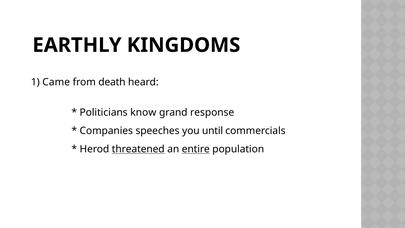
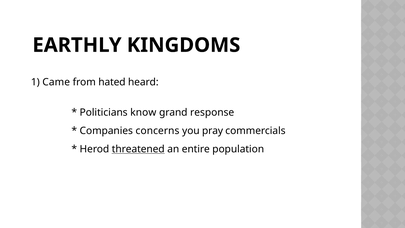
death: death -> hated (112, 82)
speeches: speeches -> concerns (157, 131)
until: until -> pray (213, 131)
entire underline: present -> none (196, 149)
